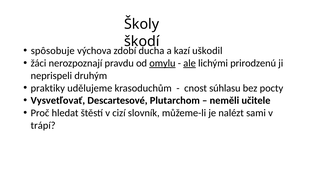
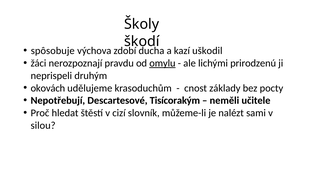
ale underline: present -> none (190, 63)
praktiky: praktiky -> okovách (48, 88)
súhlasu: súhlasu -> základy (225, 88)
Vysvetľovať: Vysvetľovať -> Nepotřebují (58, 101)
Plutarchom: Plutarchom -> Tisícorakým (175, 101)
trápí: trápí -> silou (43, 125)
